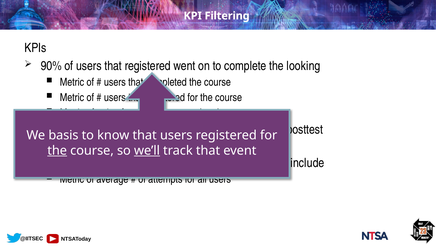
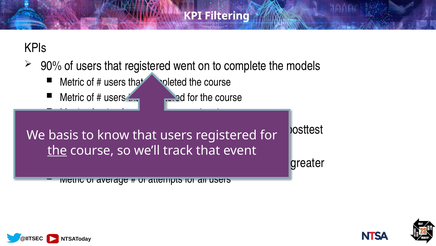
looking: looking -> models (304, 66)
we’ll underline: present -> none (147, 150)
include: include -> greater (308, 162)
